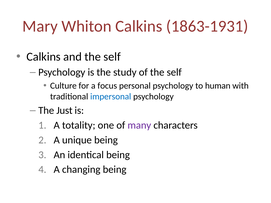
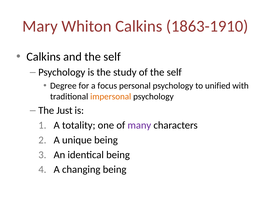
1863-1931: 1863-1931 -> 1863-1910 (207, 26)
Culture: Culture -> Degree (63, 86)
human: human -> unified (218, 86)
impersonal colour: blue -> orange (111, 97)
